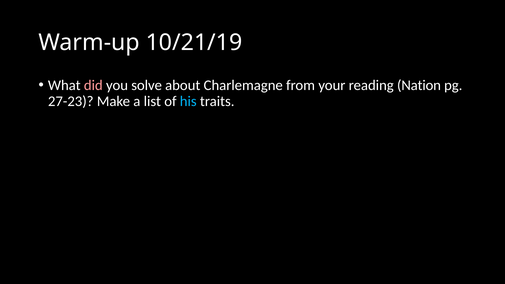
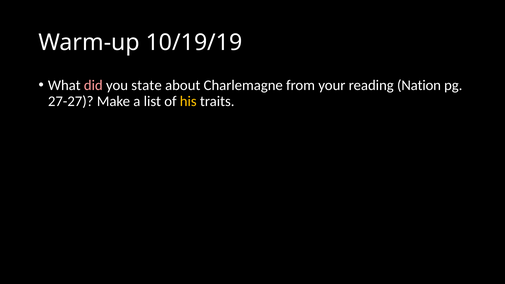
10/21/19: 10/21/19 -> 10/19/19 (194, 42)
solve: solve -> state (147, 85)
27-23: 27-23 -> 27-27 (71, 101)
his colour: light blue -> yellow (188, 101)
